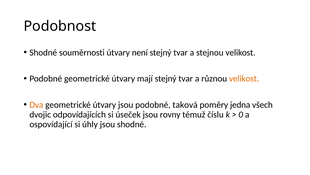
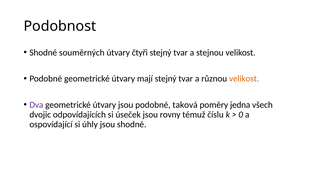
souměrnosti: souměrnosti -> souměrných (82, 52)
není: není -> čtyři (140, 52)
Dva colour: orange -> purple (36, 104)
